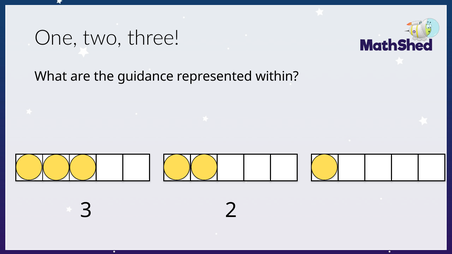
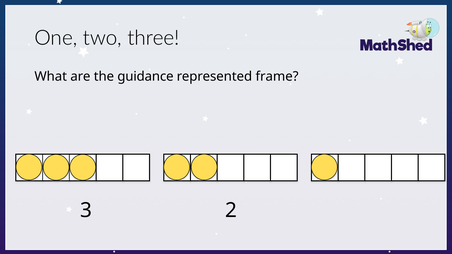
within: within -> frame (277, 76)
